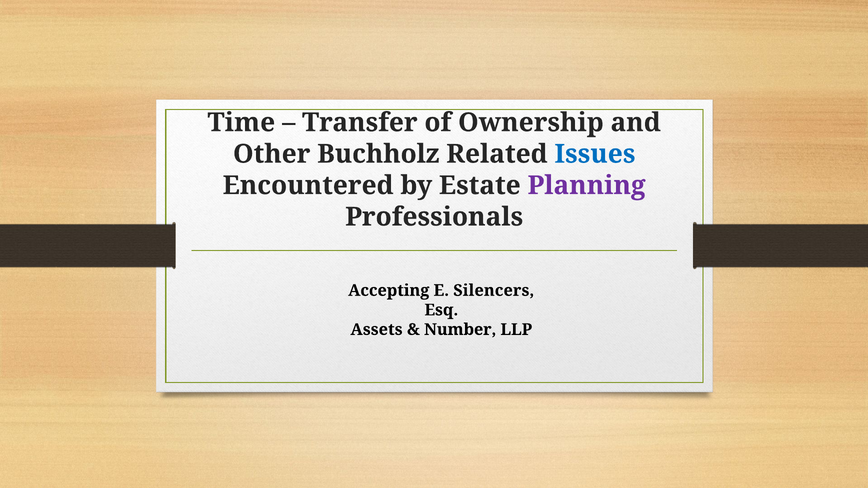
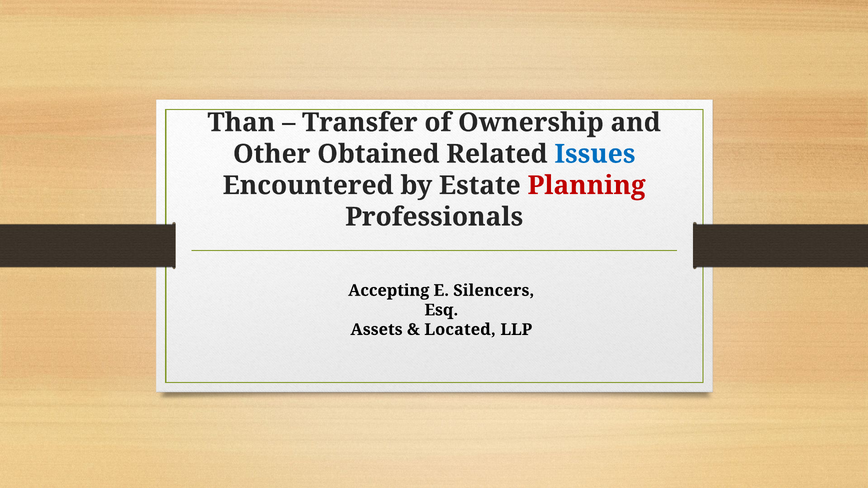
Time: Time -> Than (241, 123)
Buchholz: Buchholz -> Obtained (378, 154)
Planning colour: purple -> red (587, 186)
Number: Number -> Located (460, 330)
